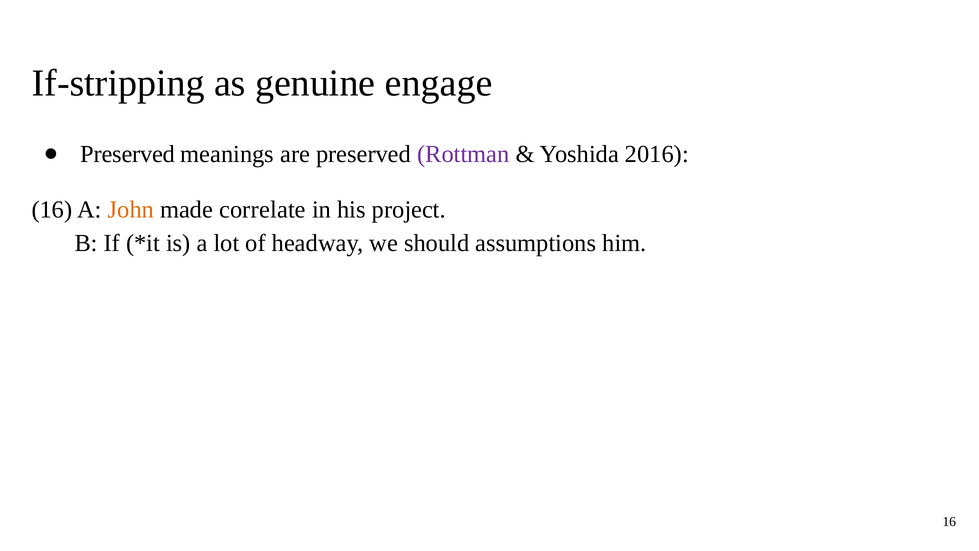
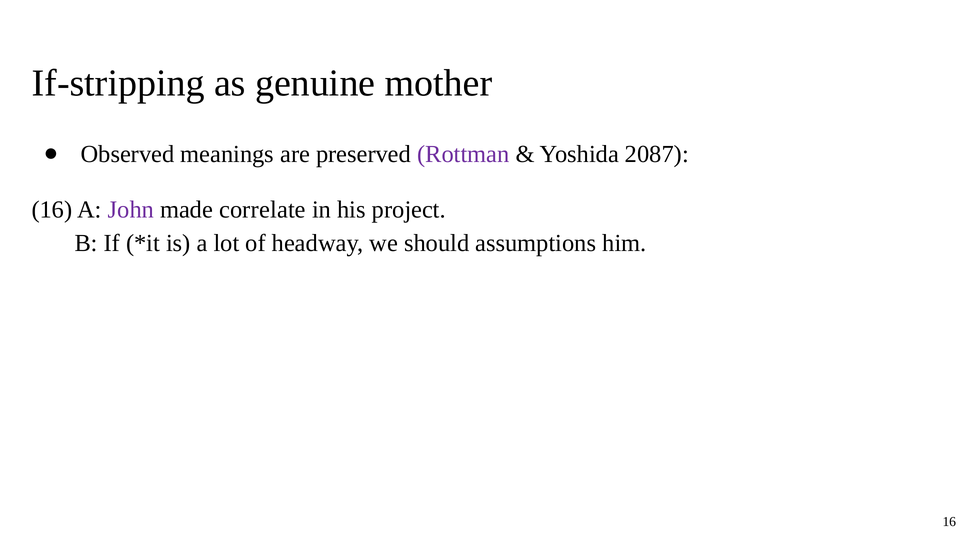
engage: engage -> mother (439, 83)
Preserved: Preserved -> Observed (128, 154)
2016: 2016 -> 2087 (657, 154)
John colour: orange -> purple (131, 209)
